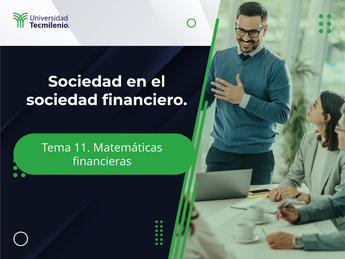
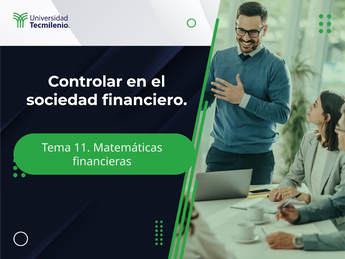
Sociedad: Sociedad -> Controlar (85, 82)
